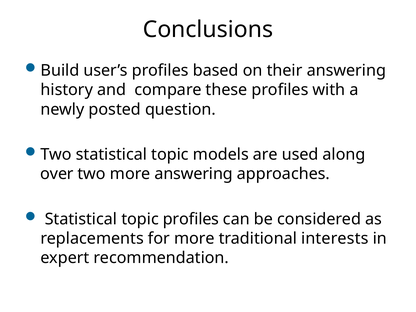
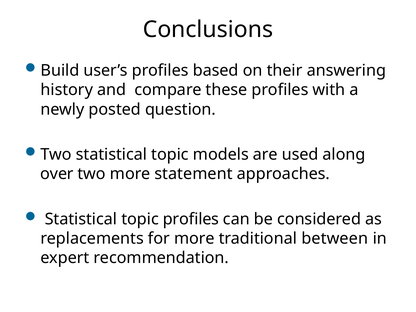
more answering: answering -> statement (194, 174)
interests: interests -> between (335, 239)
